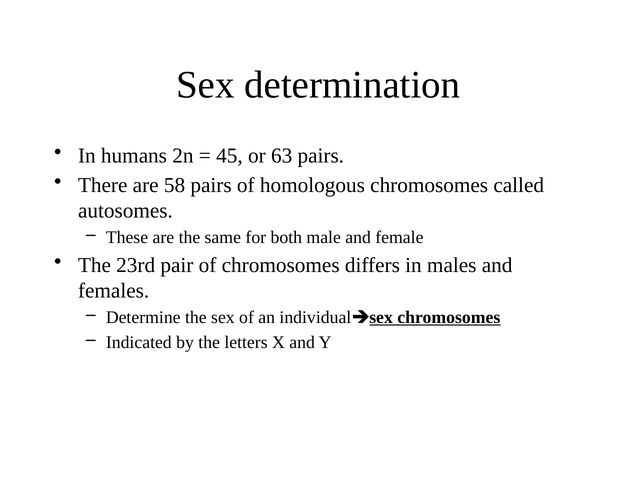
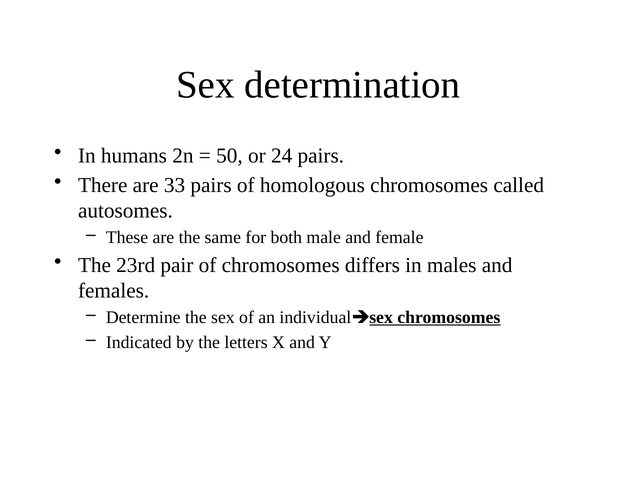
45: 45 -> 50 (229, 155)
63: 63 -> 24 (282, 155)
58: 58 -> 33 (175, 185)
